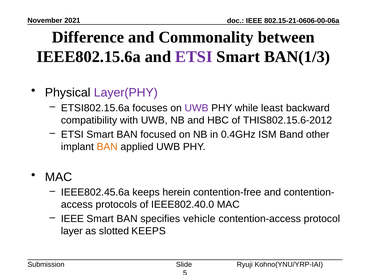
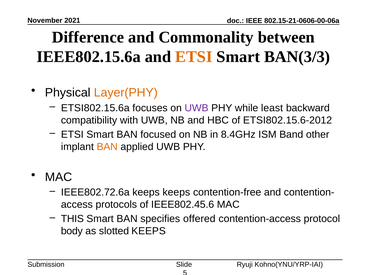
ETSI colour: purple -> orange (194, 57)
BAN(1/3: BAN(1/3 -> BAN(3/3 (297, 57)
Layer(PHY colour: purple -> orange (126, 93)
THIS802.15.6-2012: THIS802.15.6-2012 -> ETSI802.15.6-2012 (288, 120)
0.4GHz: 0.4GHz -> 8.4GHz (238, 135)
IEEE802.45.6a: IEEE802.45.6a -> IEEE802.72.6a (95, 193)
keeps herein: herein -> keeps (176, 193)
IEEE802.40.0: IEEE802.40.0 -> IEEE802.45.6 (183, 205)
IEEE: IEEE -> THIS (72, 219)
vehicle: vehicle -> offered (199, 219)
layer: layer -> body (72, 231)
